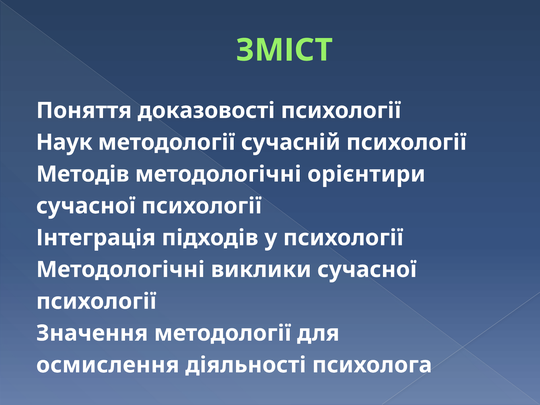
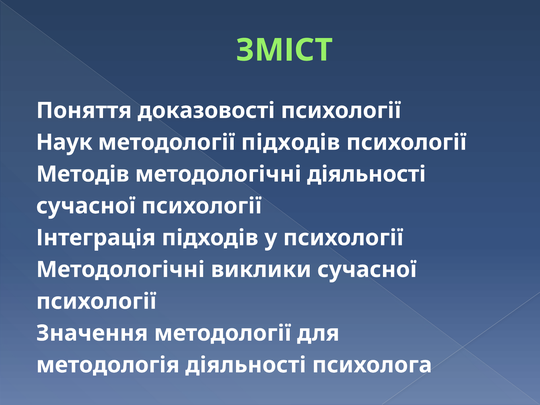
методології сучасній: сучасній -> підходів (291, 142)
методологічні орієнтири: орієнтири -> діяльності (367, 174)
осмислення: осмислення -> методологія (108, 365)
